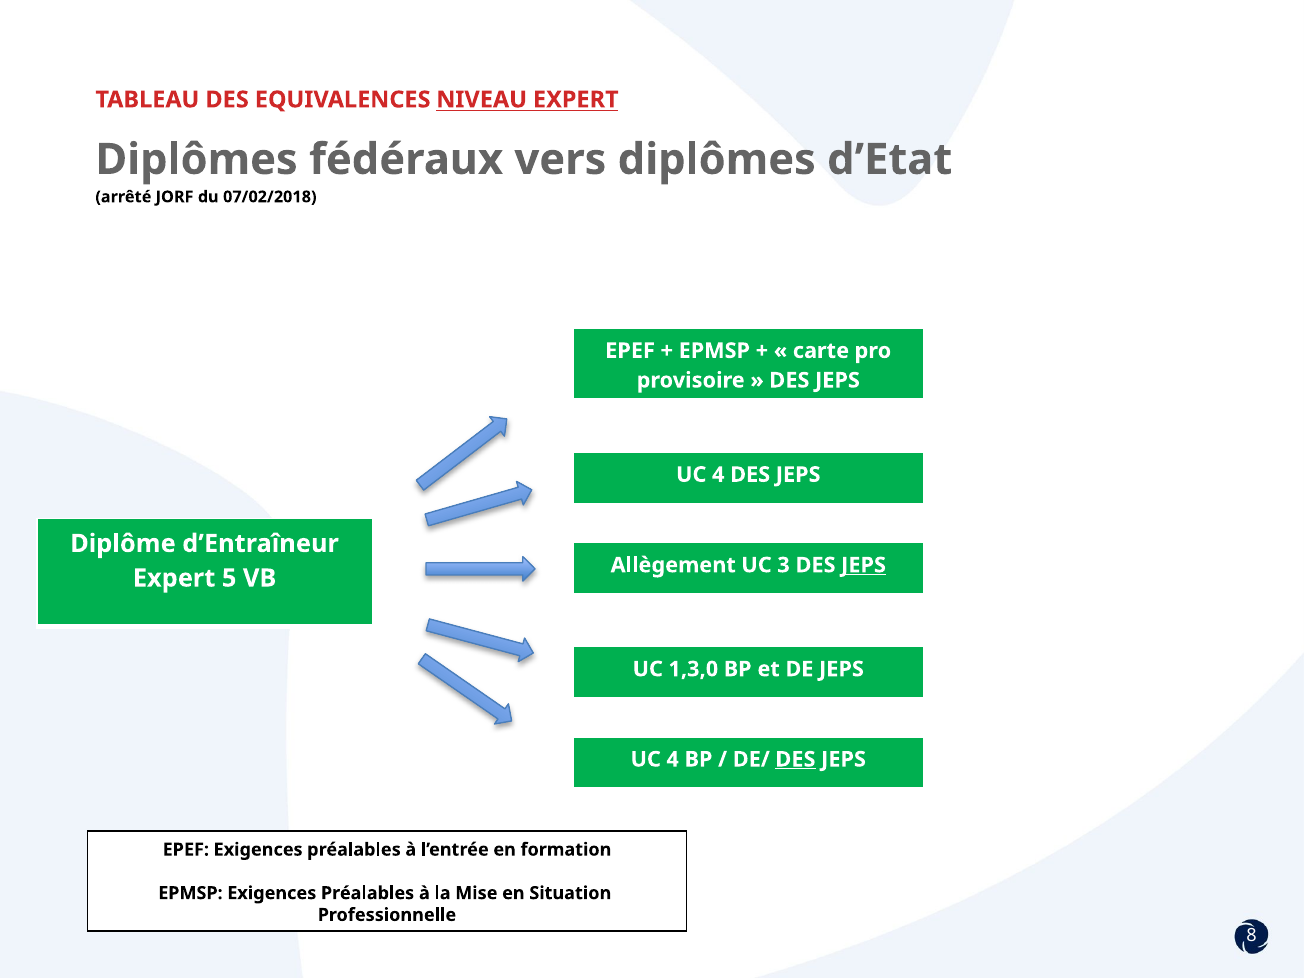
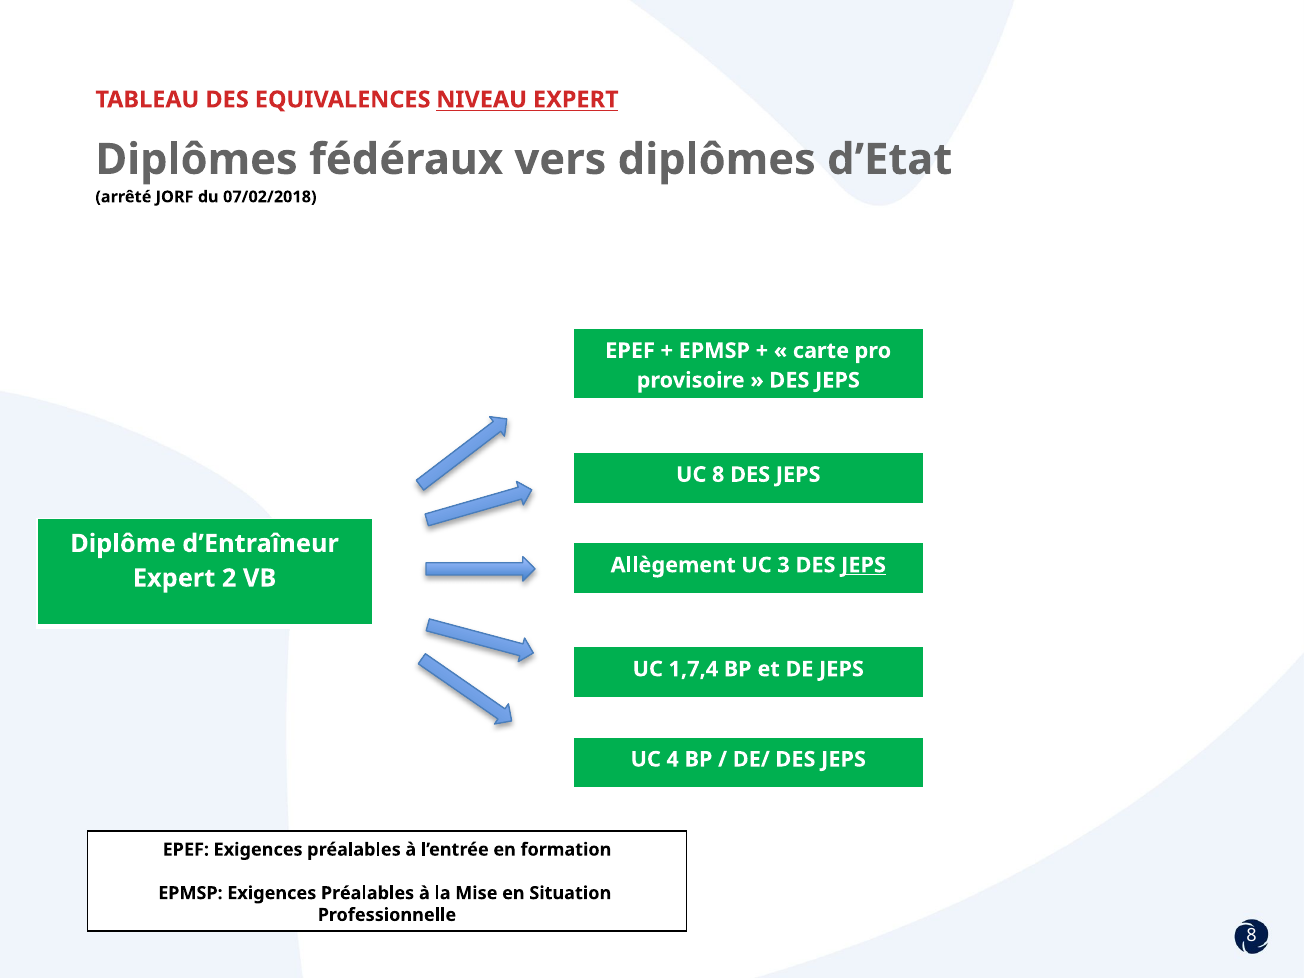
4: 4 -> 8 (718, 475)
5: 5 -> 2 (229, 578)
1,3,0: 1,3,0 -> 1,7,4 (693, 669)
DES underline: present -> none (795, 759)
